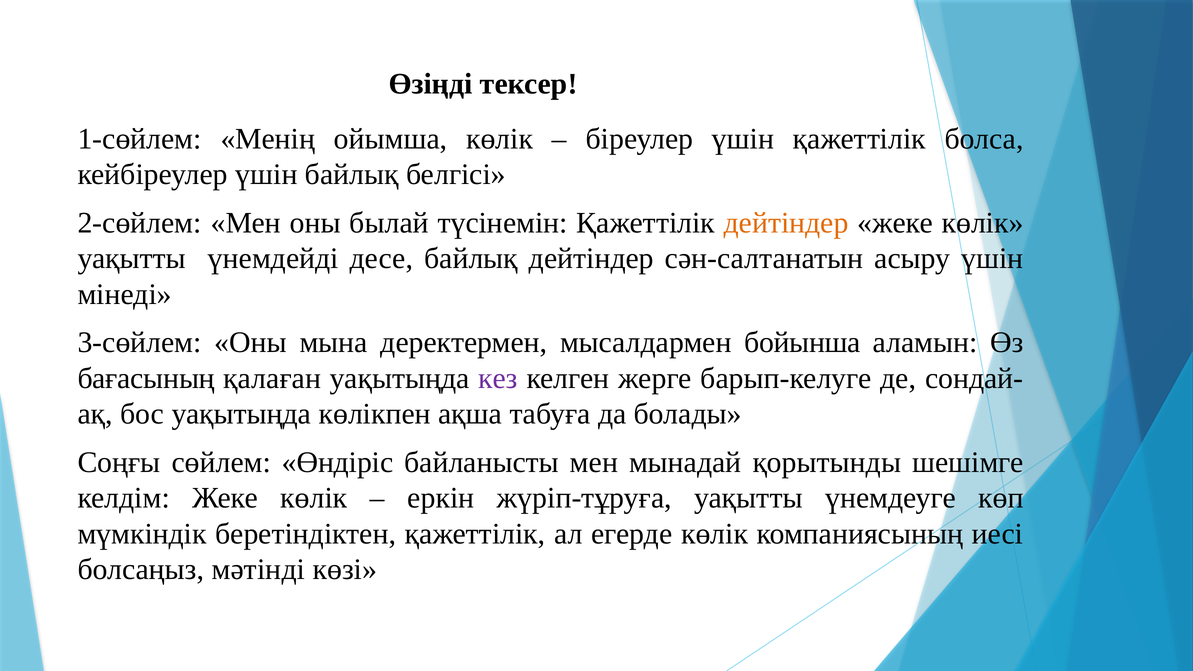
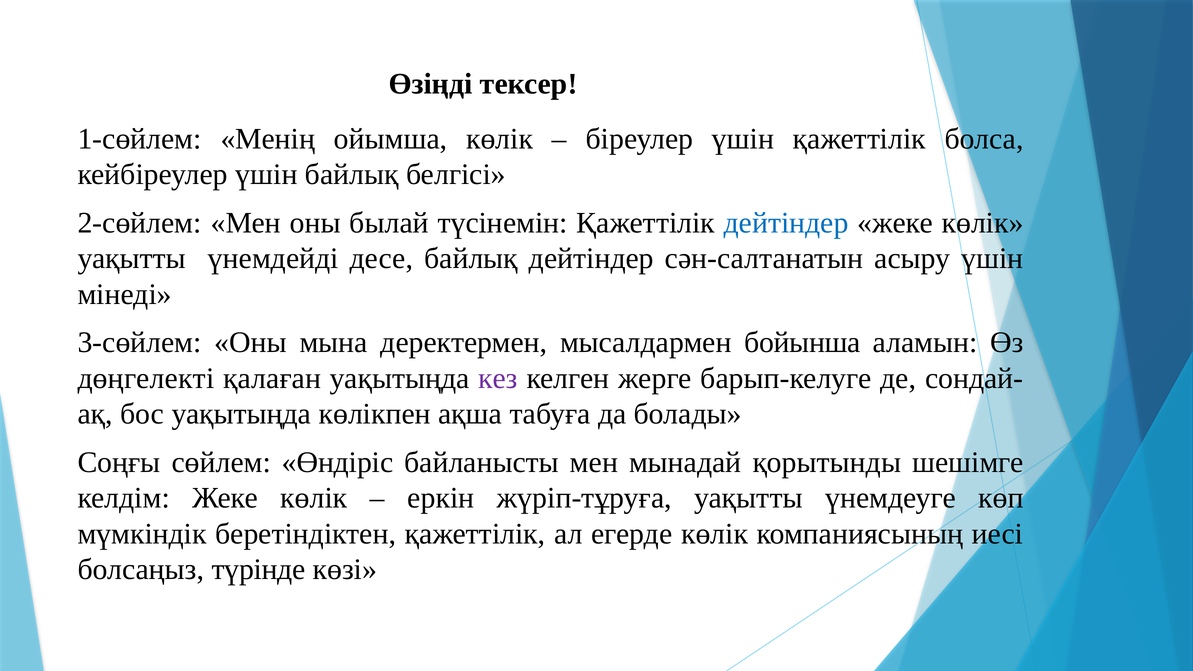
дейтіндер colour: orange -> blue (786, 223)
бағасының: бағасының -> дөңгелекті (146, 378)
мәтінді: мәтінді -> түрінде (259, 570)
